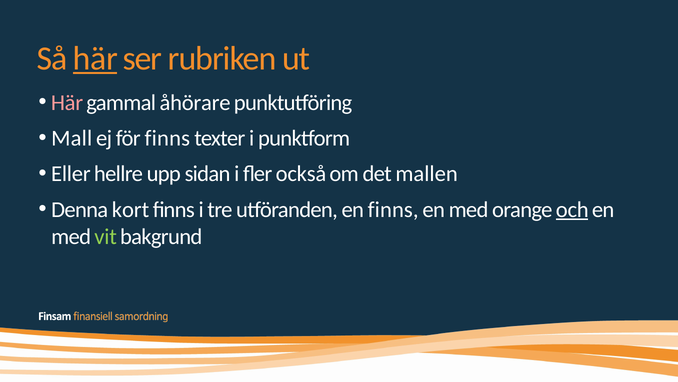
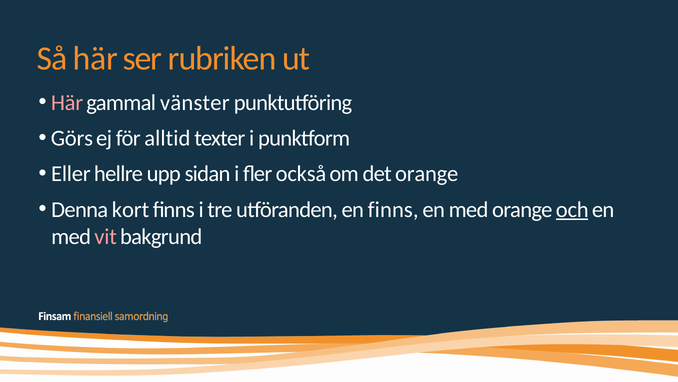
här underline: present -> none (95, 58)
åhörare: åhörare -> vänster (195, 102)
Mall: Mall -> Görs (72, 138)
för finns: finns -> alltid (167, 138)
det mallen: mallen -> orange (427, 174)
vit colour: light green -> pink (106, 236)
